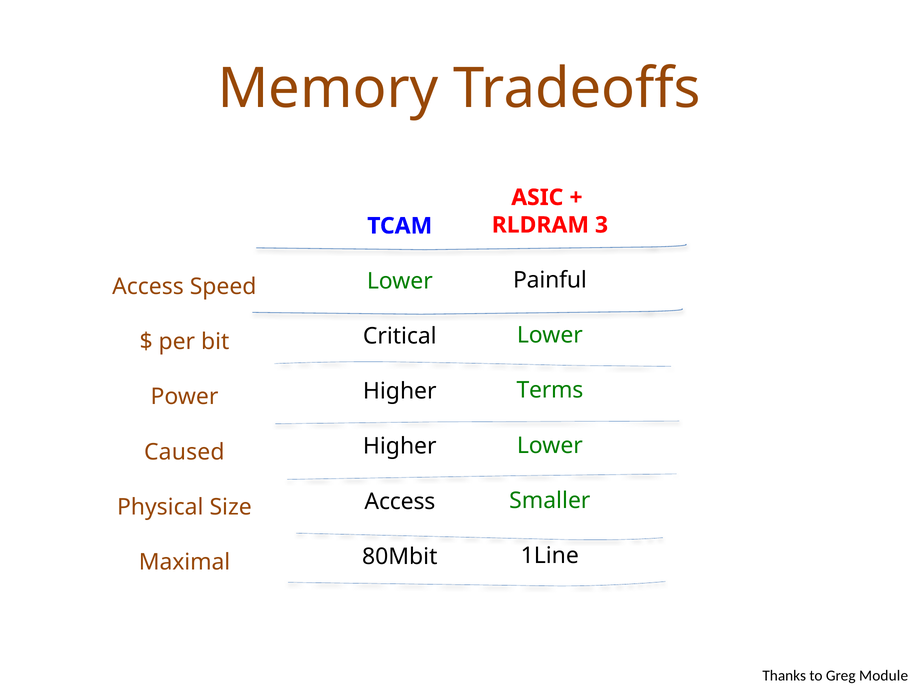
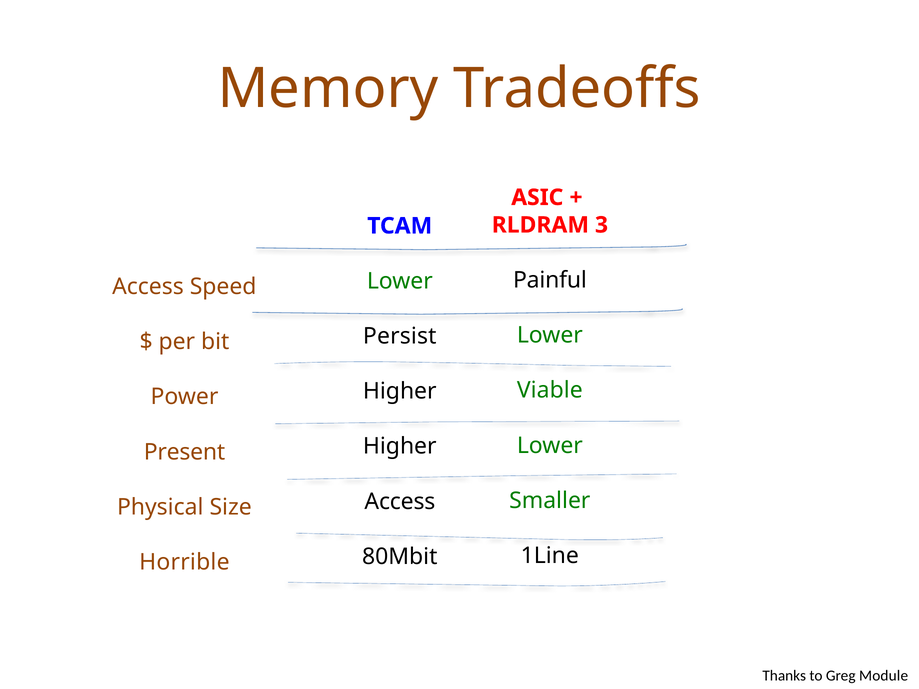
Critical: Critical -> Persist (400, 336)
Terms: Terms -> Viable (550, 391)
Caused: Caused -> Present (185, 452)
Maximal: Maximal -> Horrible (184, 562)
